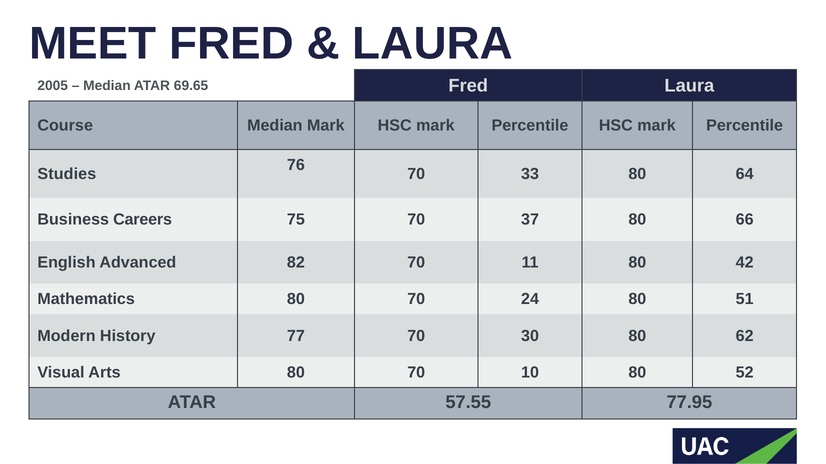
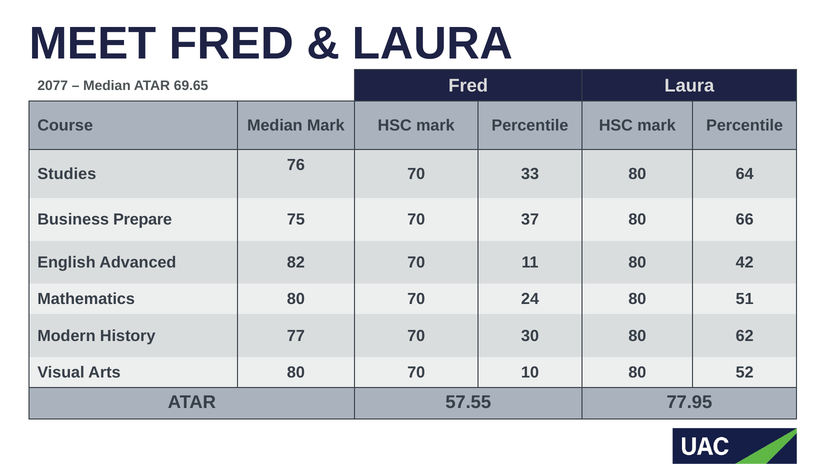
2005: 2005 -> 2077 (53, 86)
Careers: Careers -> Prepare (143, 220)
